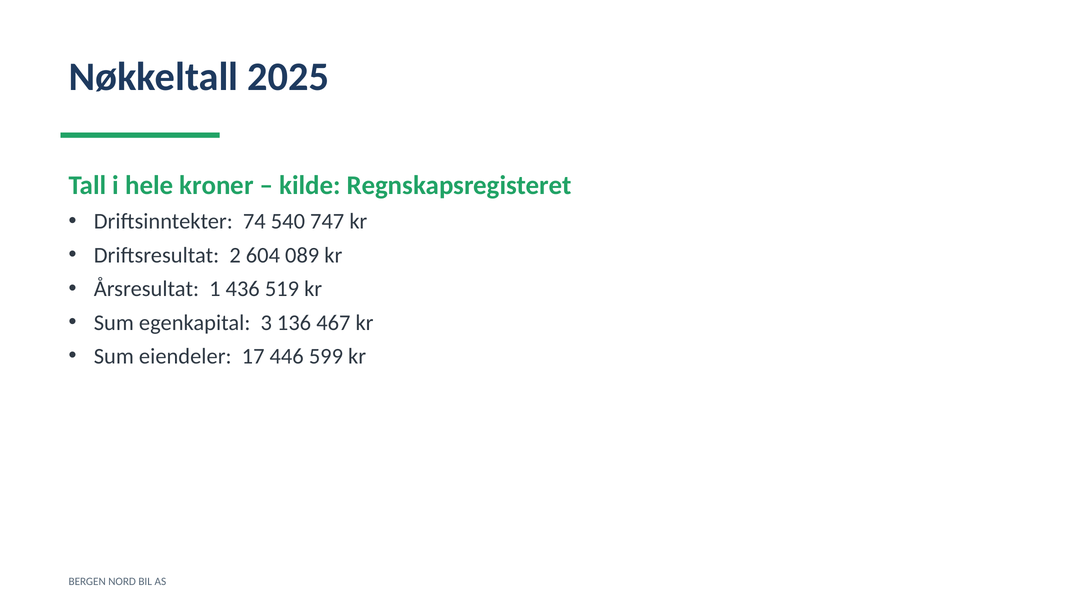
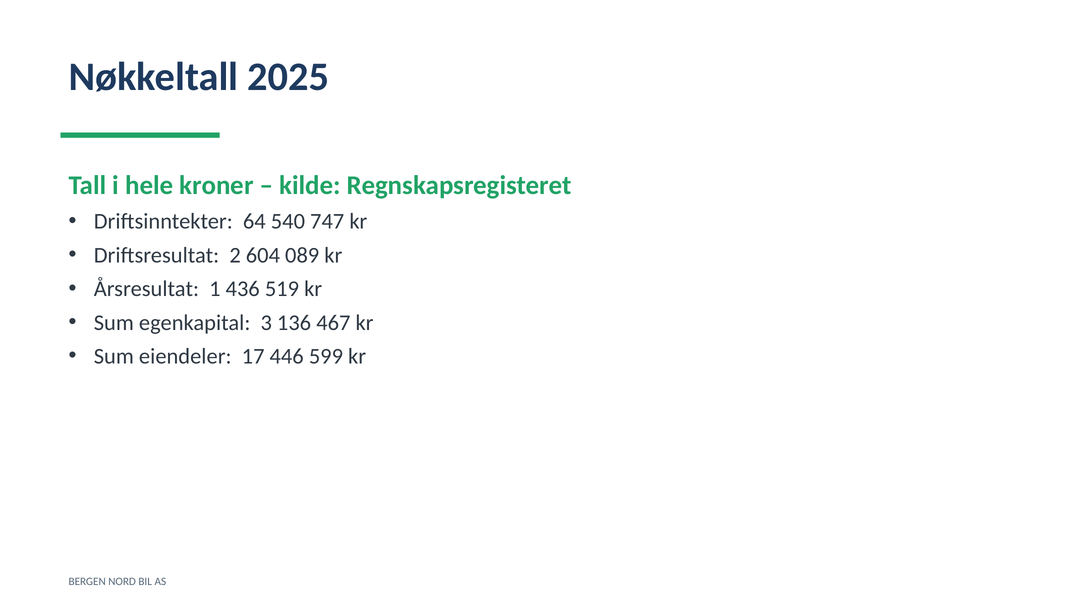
74: 74 -> 64 (254, 222)
